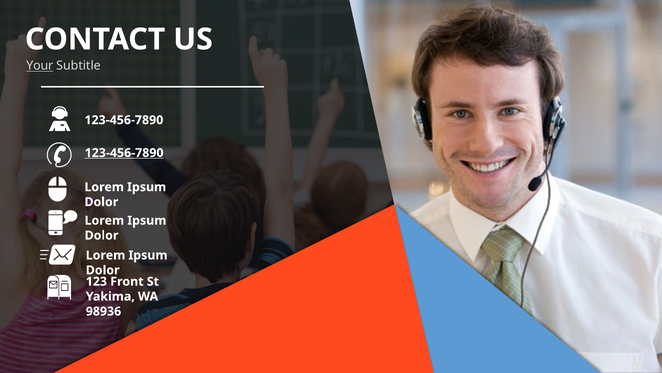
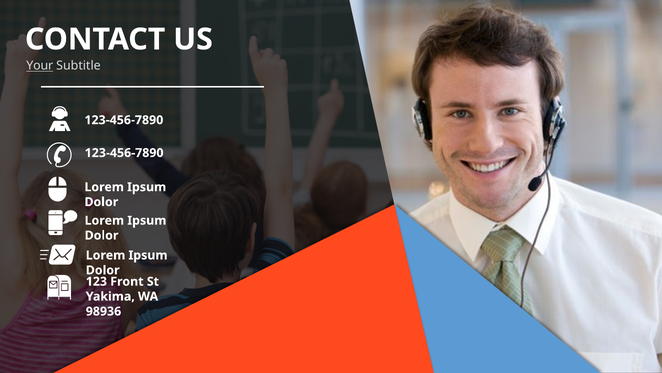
123-456-7890 underline: present -> none (124, 153)
